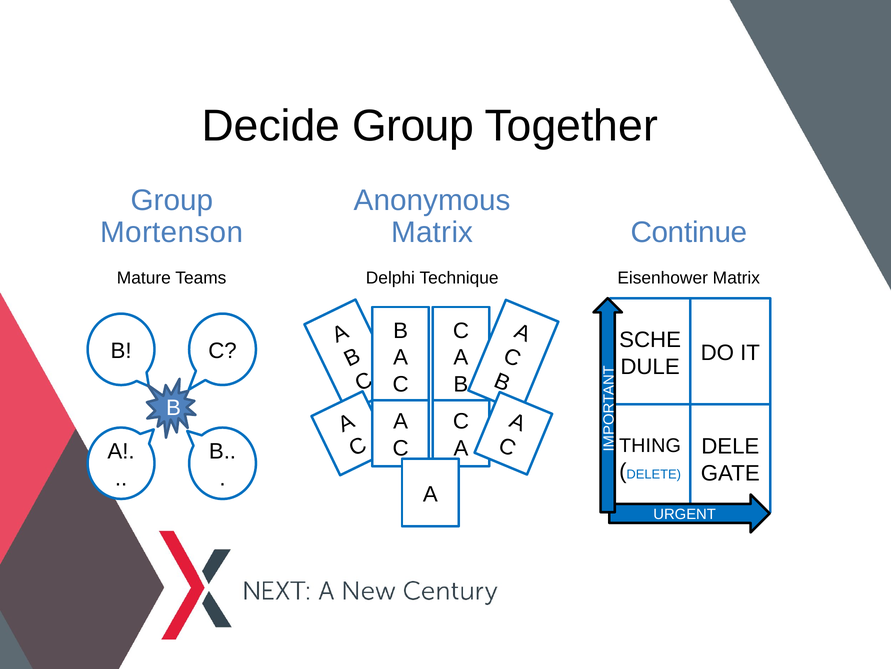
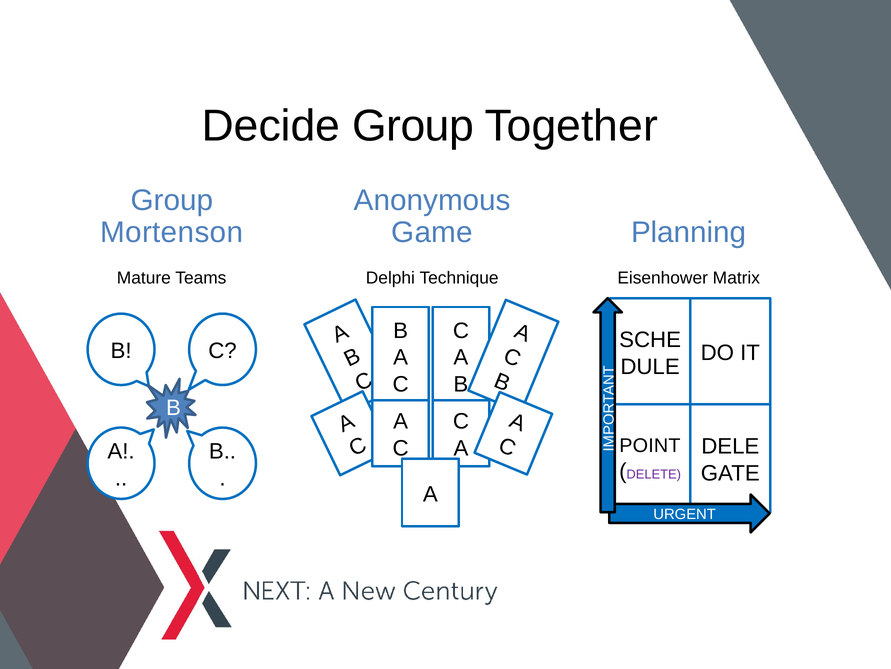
Matrix: Matrix -> Game (432, 232)
Continue: Continue -> Planning (689, 232)
THING: THING -> POINT (650, 445)
DELETE colour: blue -> purple (654, 474)
